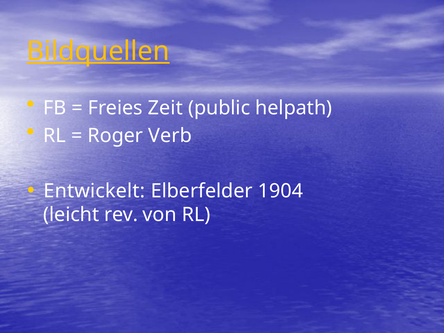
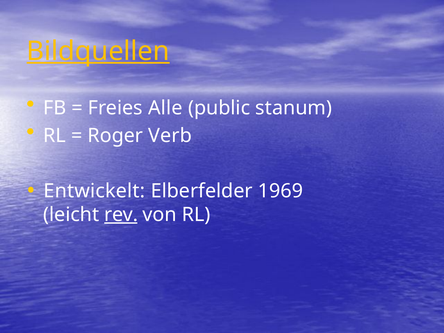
Zeit: Zeit -> Alle (165, 108)
helpath: helpath -> stanum (294, 108)
1904: 1904 -> 1969 (280, 191)
rev underline: none -> present (121, 215)
